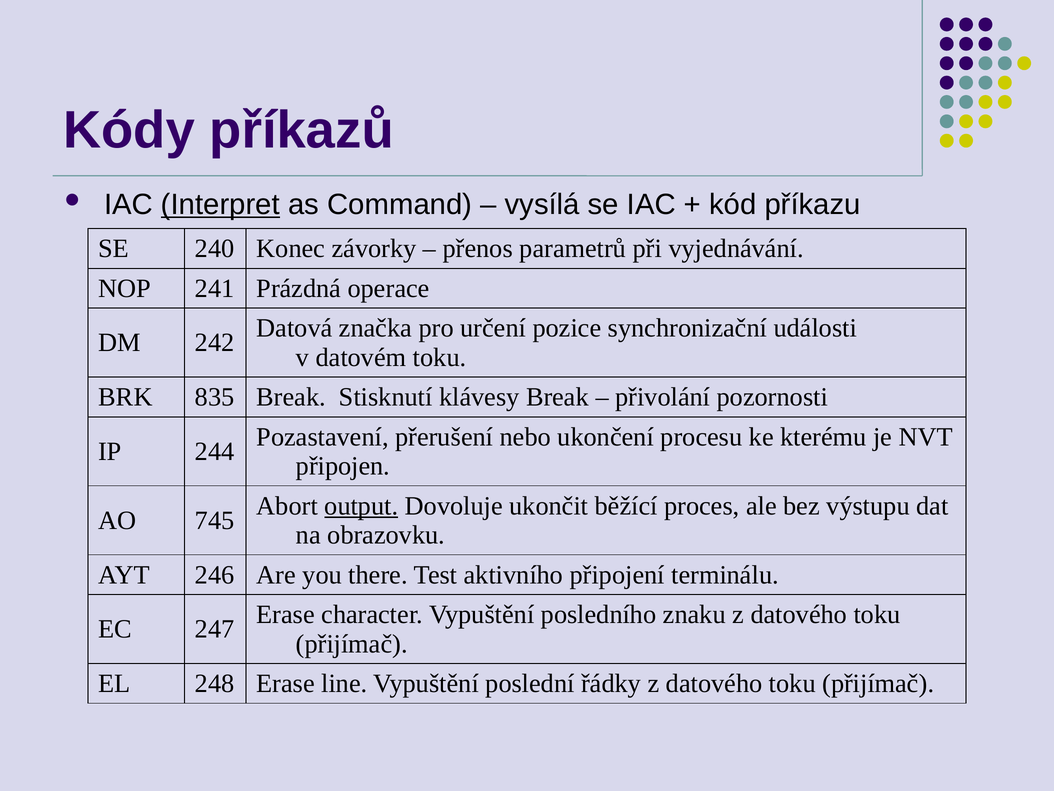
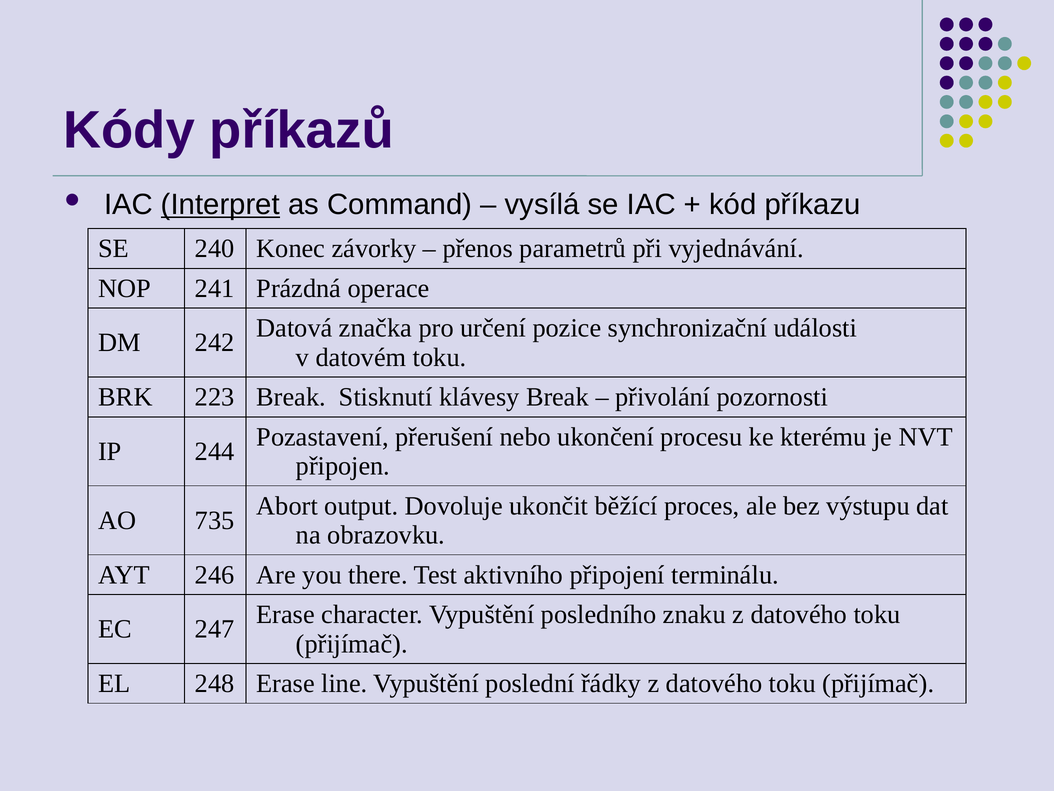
835: 835 -> 223 (215, 397)
output underline: present -> none (361, 506)
745: 745 -> 735 (215, 520)
